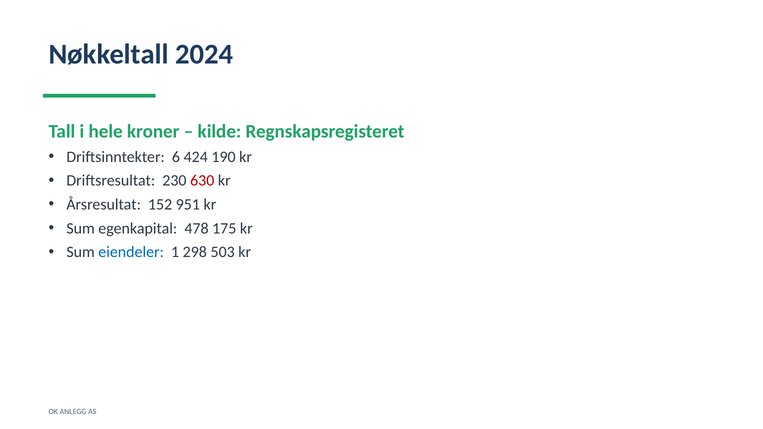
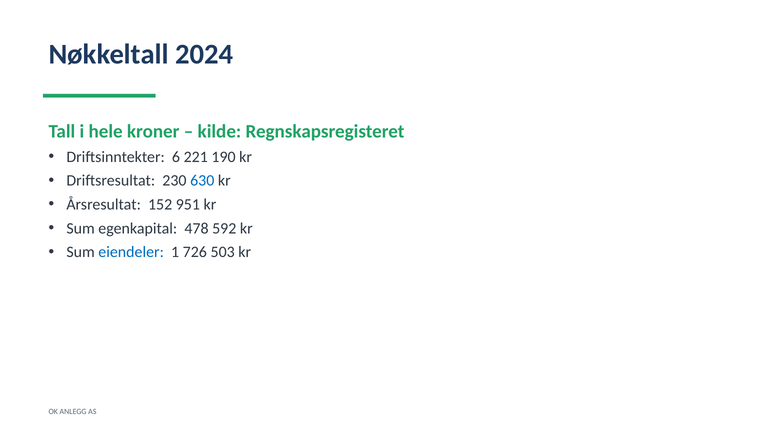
424: 424 -> 221 (196, 157)
630 colour: red -> blue (202, 181)
175: 175 -> 592 (224, 228)
298: 298 -> 726 (195, 252)
